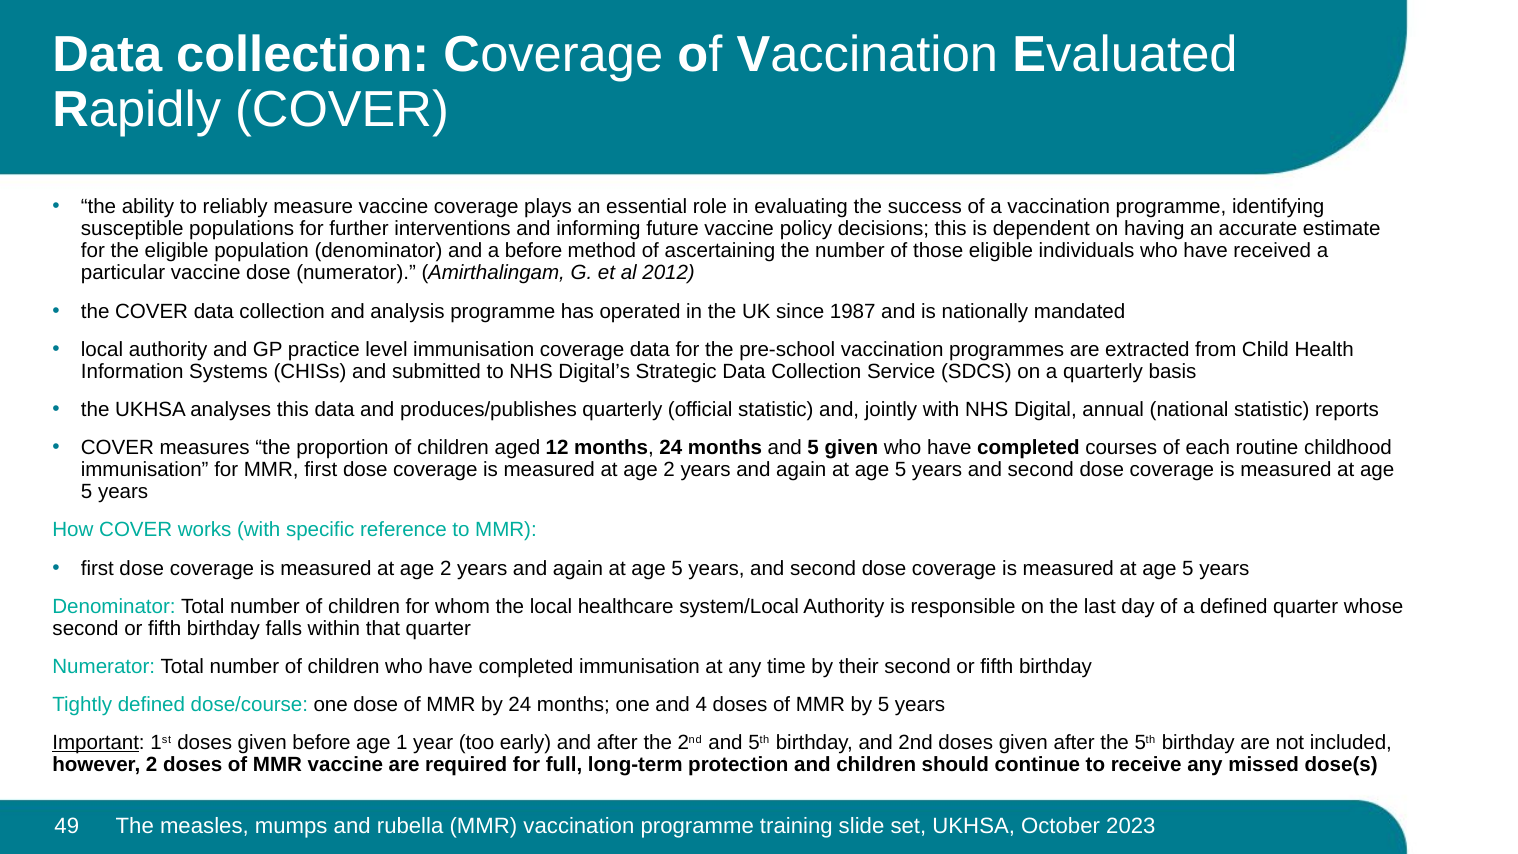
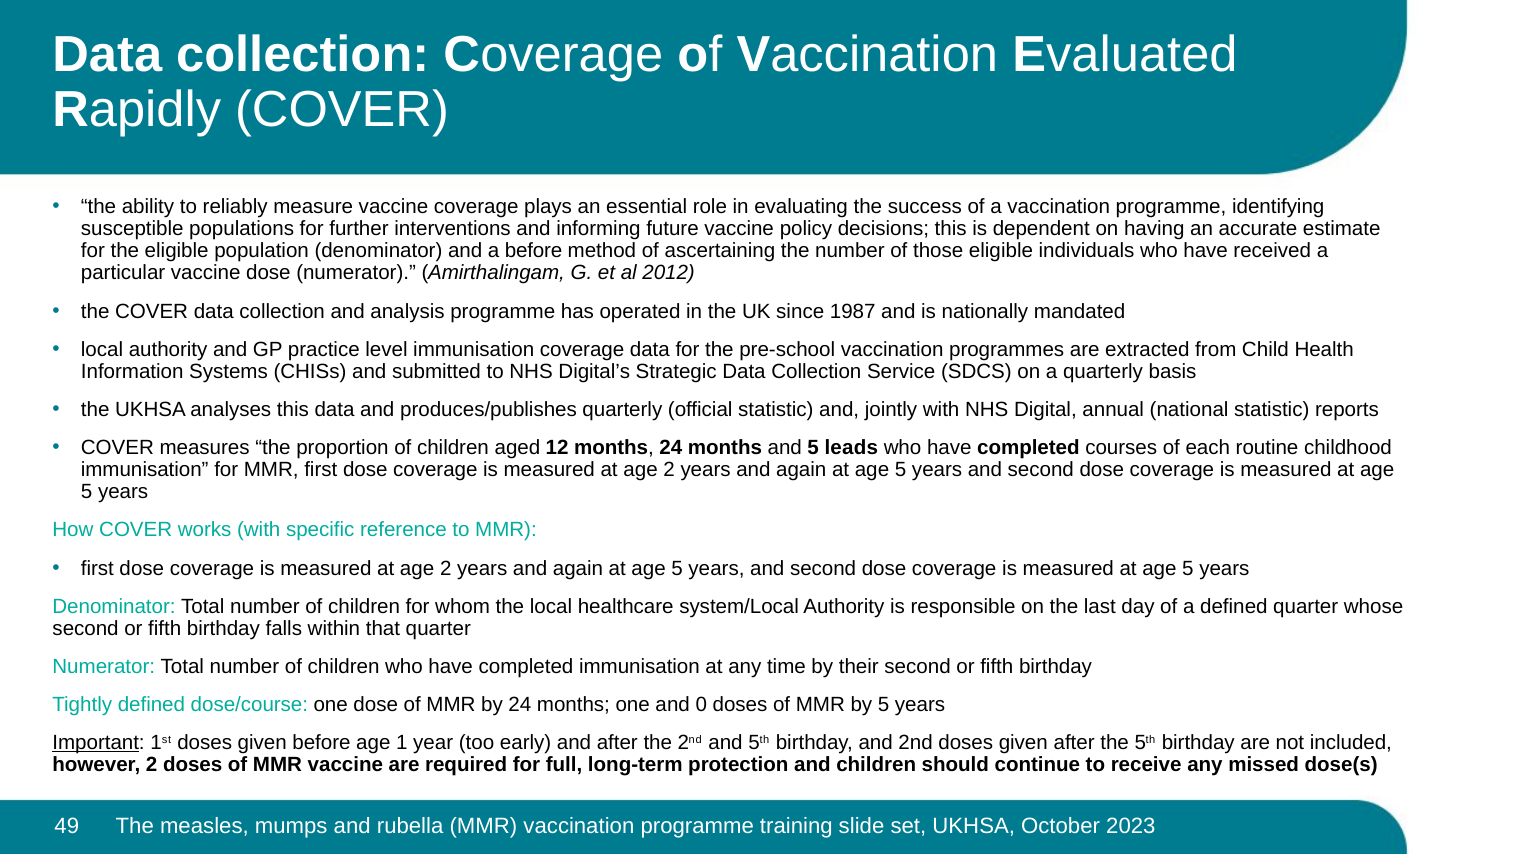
5 given: given -> leads (851, 448)
4: 4 -> 0 (701, 705)
